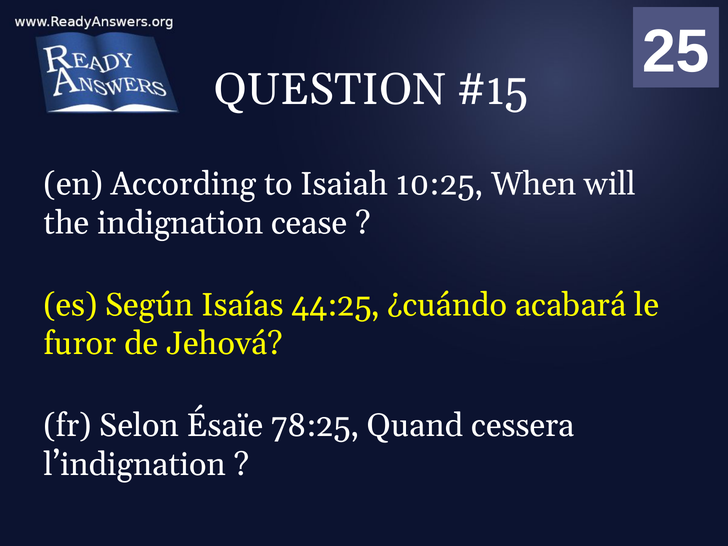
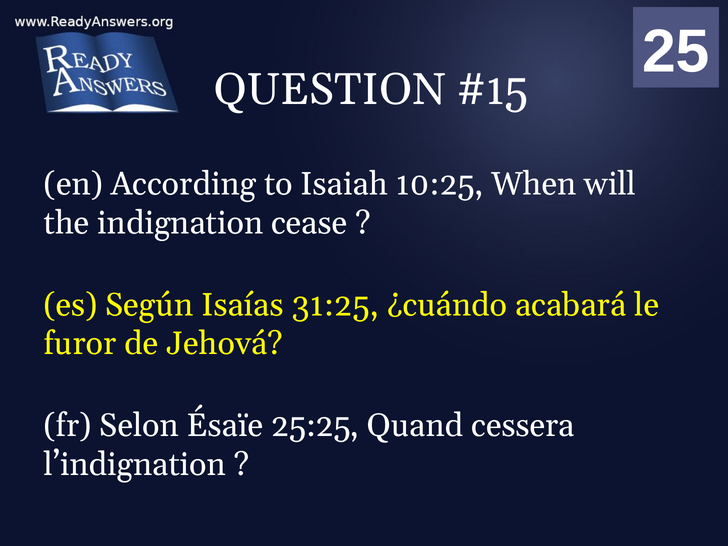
44:25: 44:25 -> 31:25 (335, 305)
78:25: 78:25 -> 25:25 (315, 426)
